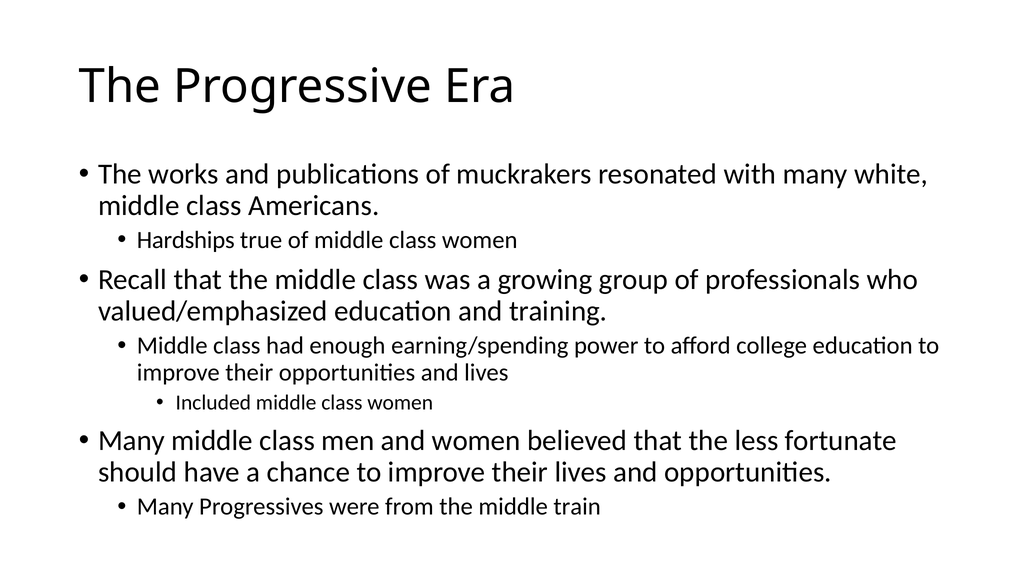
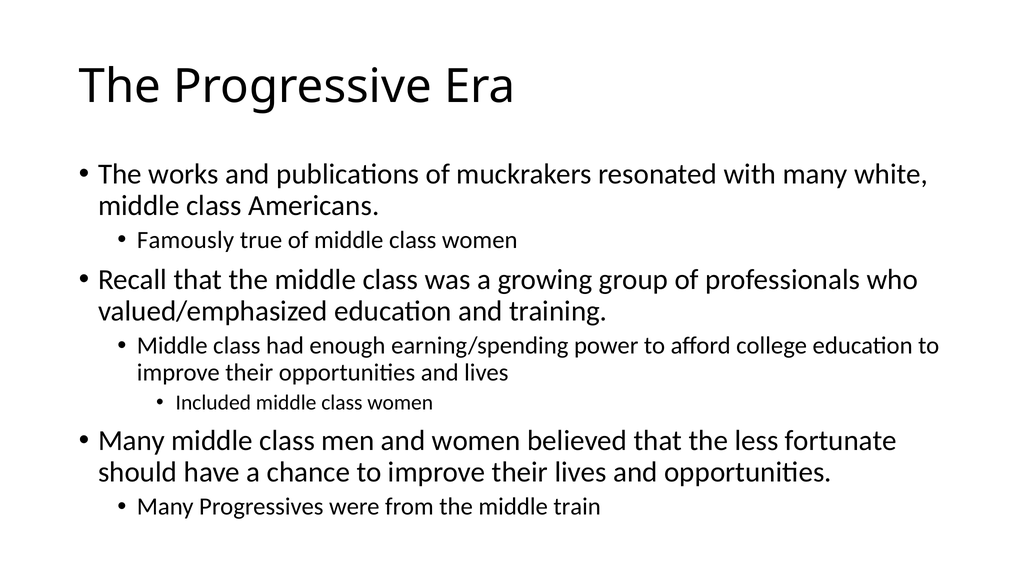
Hardships: Hardships -> Famously (186, 240)
